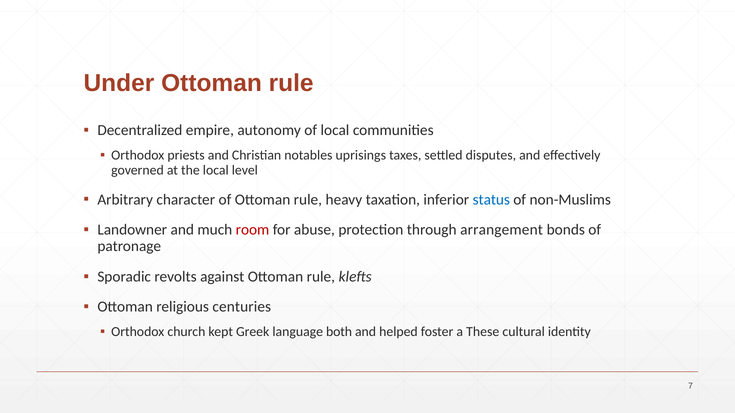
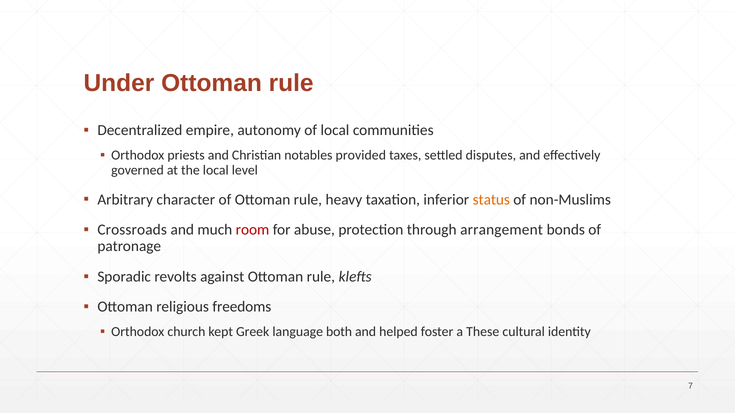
uprisings: uprisings -> provided (361, 155)
status colour: blue -> orange (491, 200)
Landowner: Landowner -> Crossroads (132, 230)
centuries: centuries -> freedoms (242, 307)
